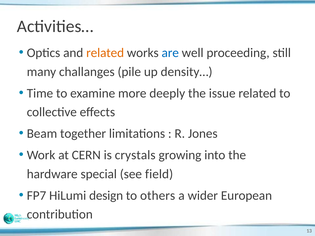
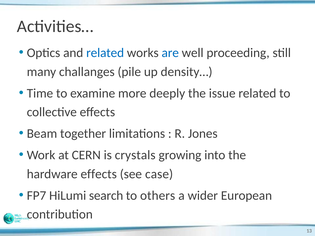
related colour: orange -> blue (105, 53)
hardware special: special -> effects (99, 174)
field: field -> case (159, 174)
design: design -> search (106, 196)
